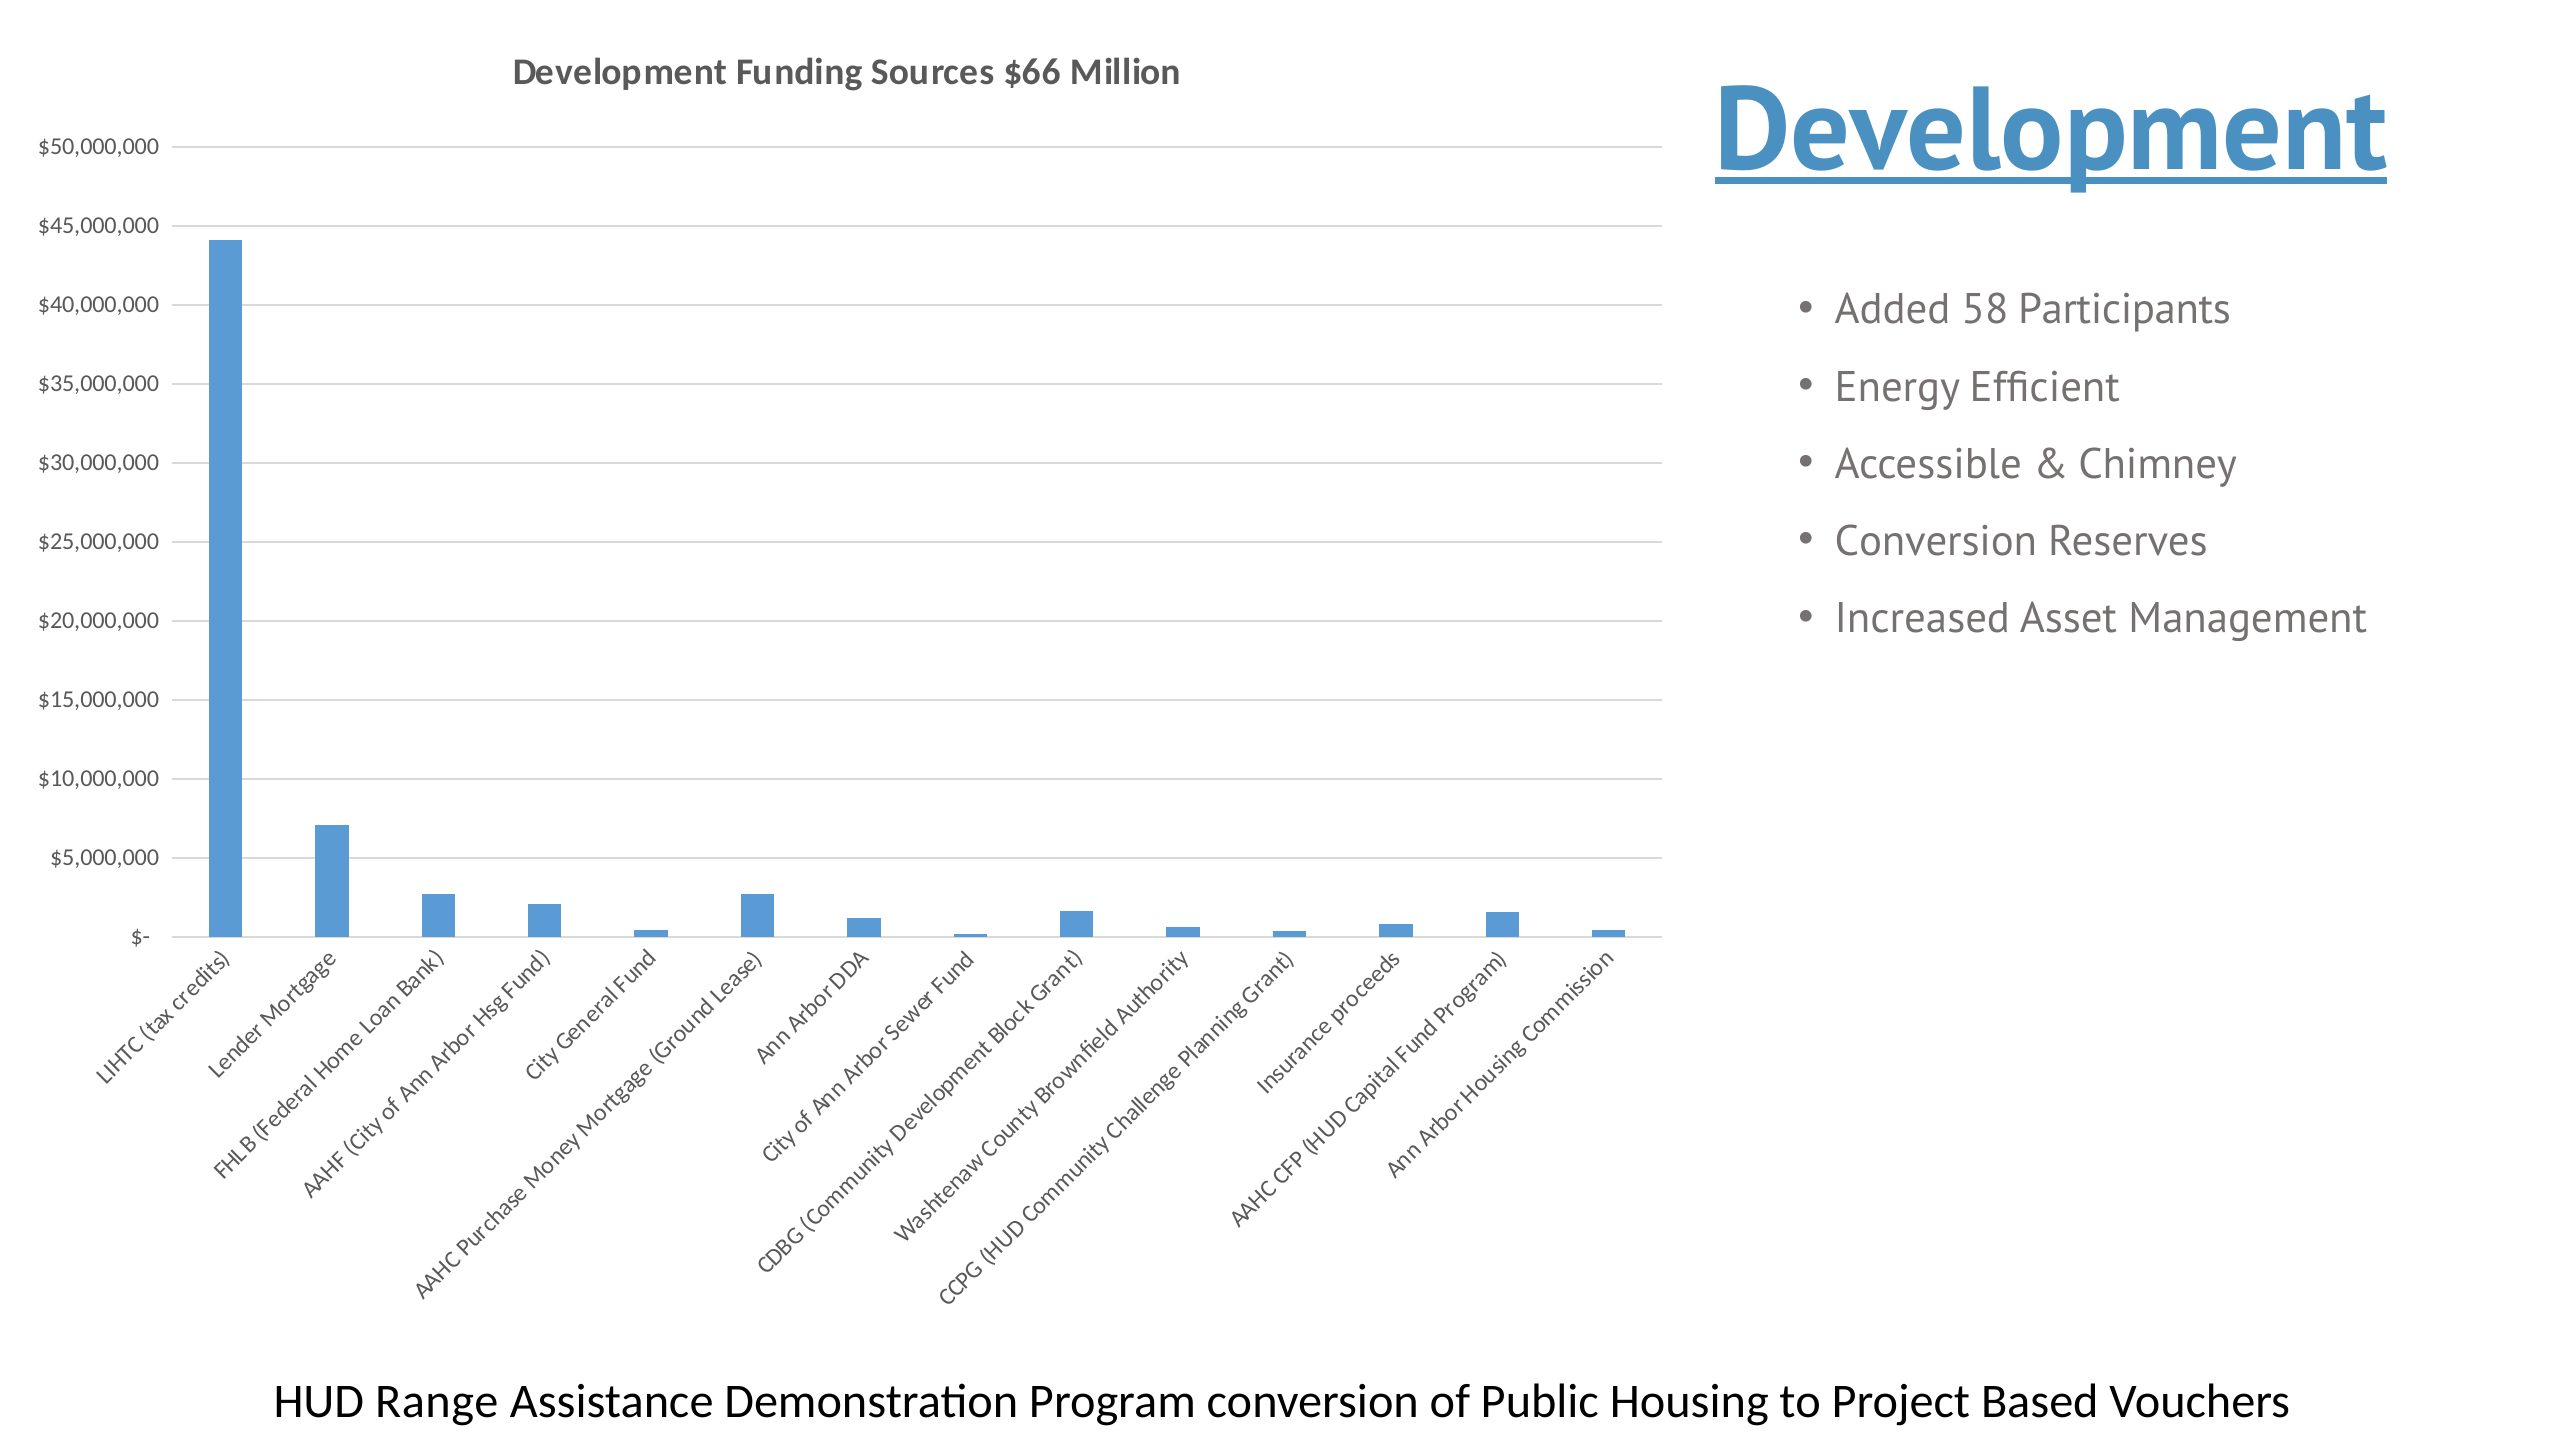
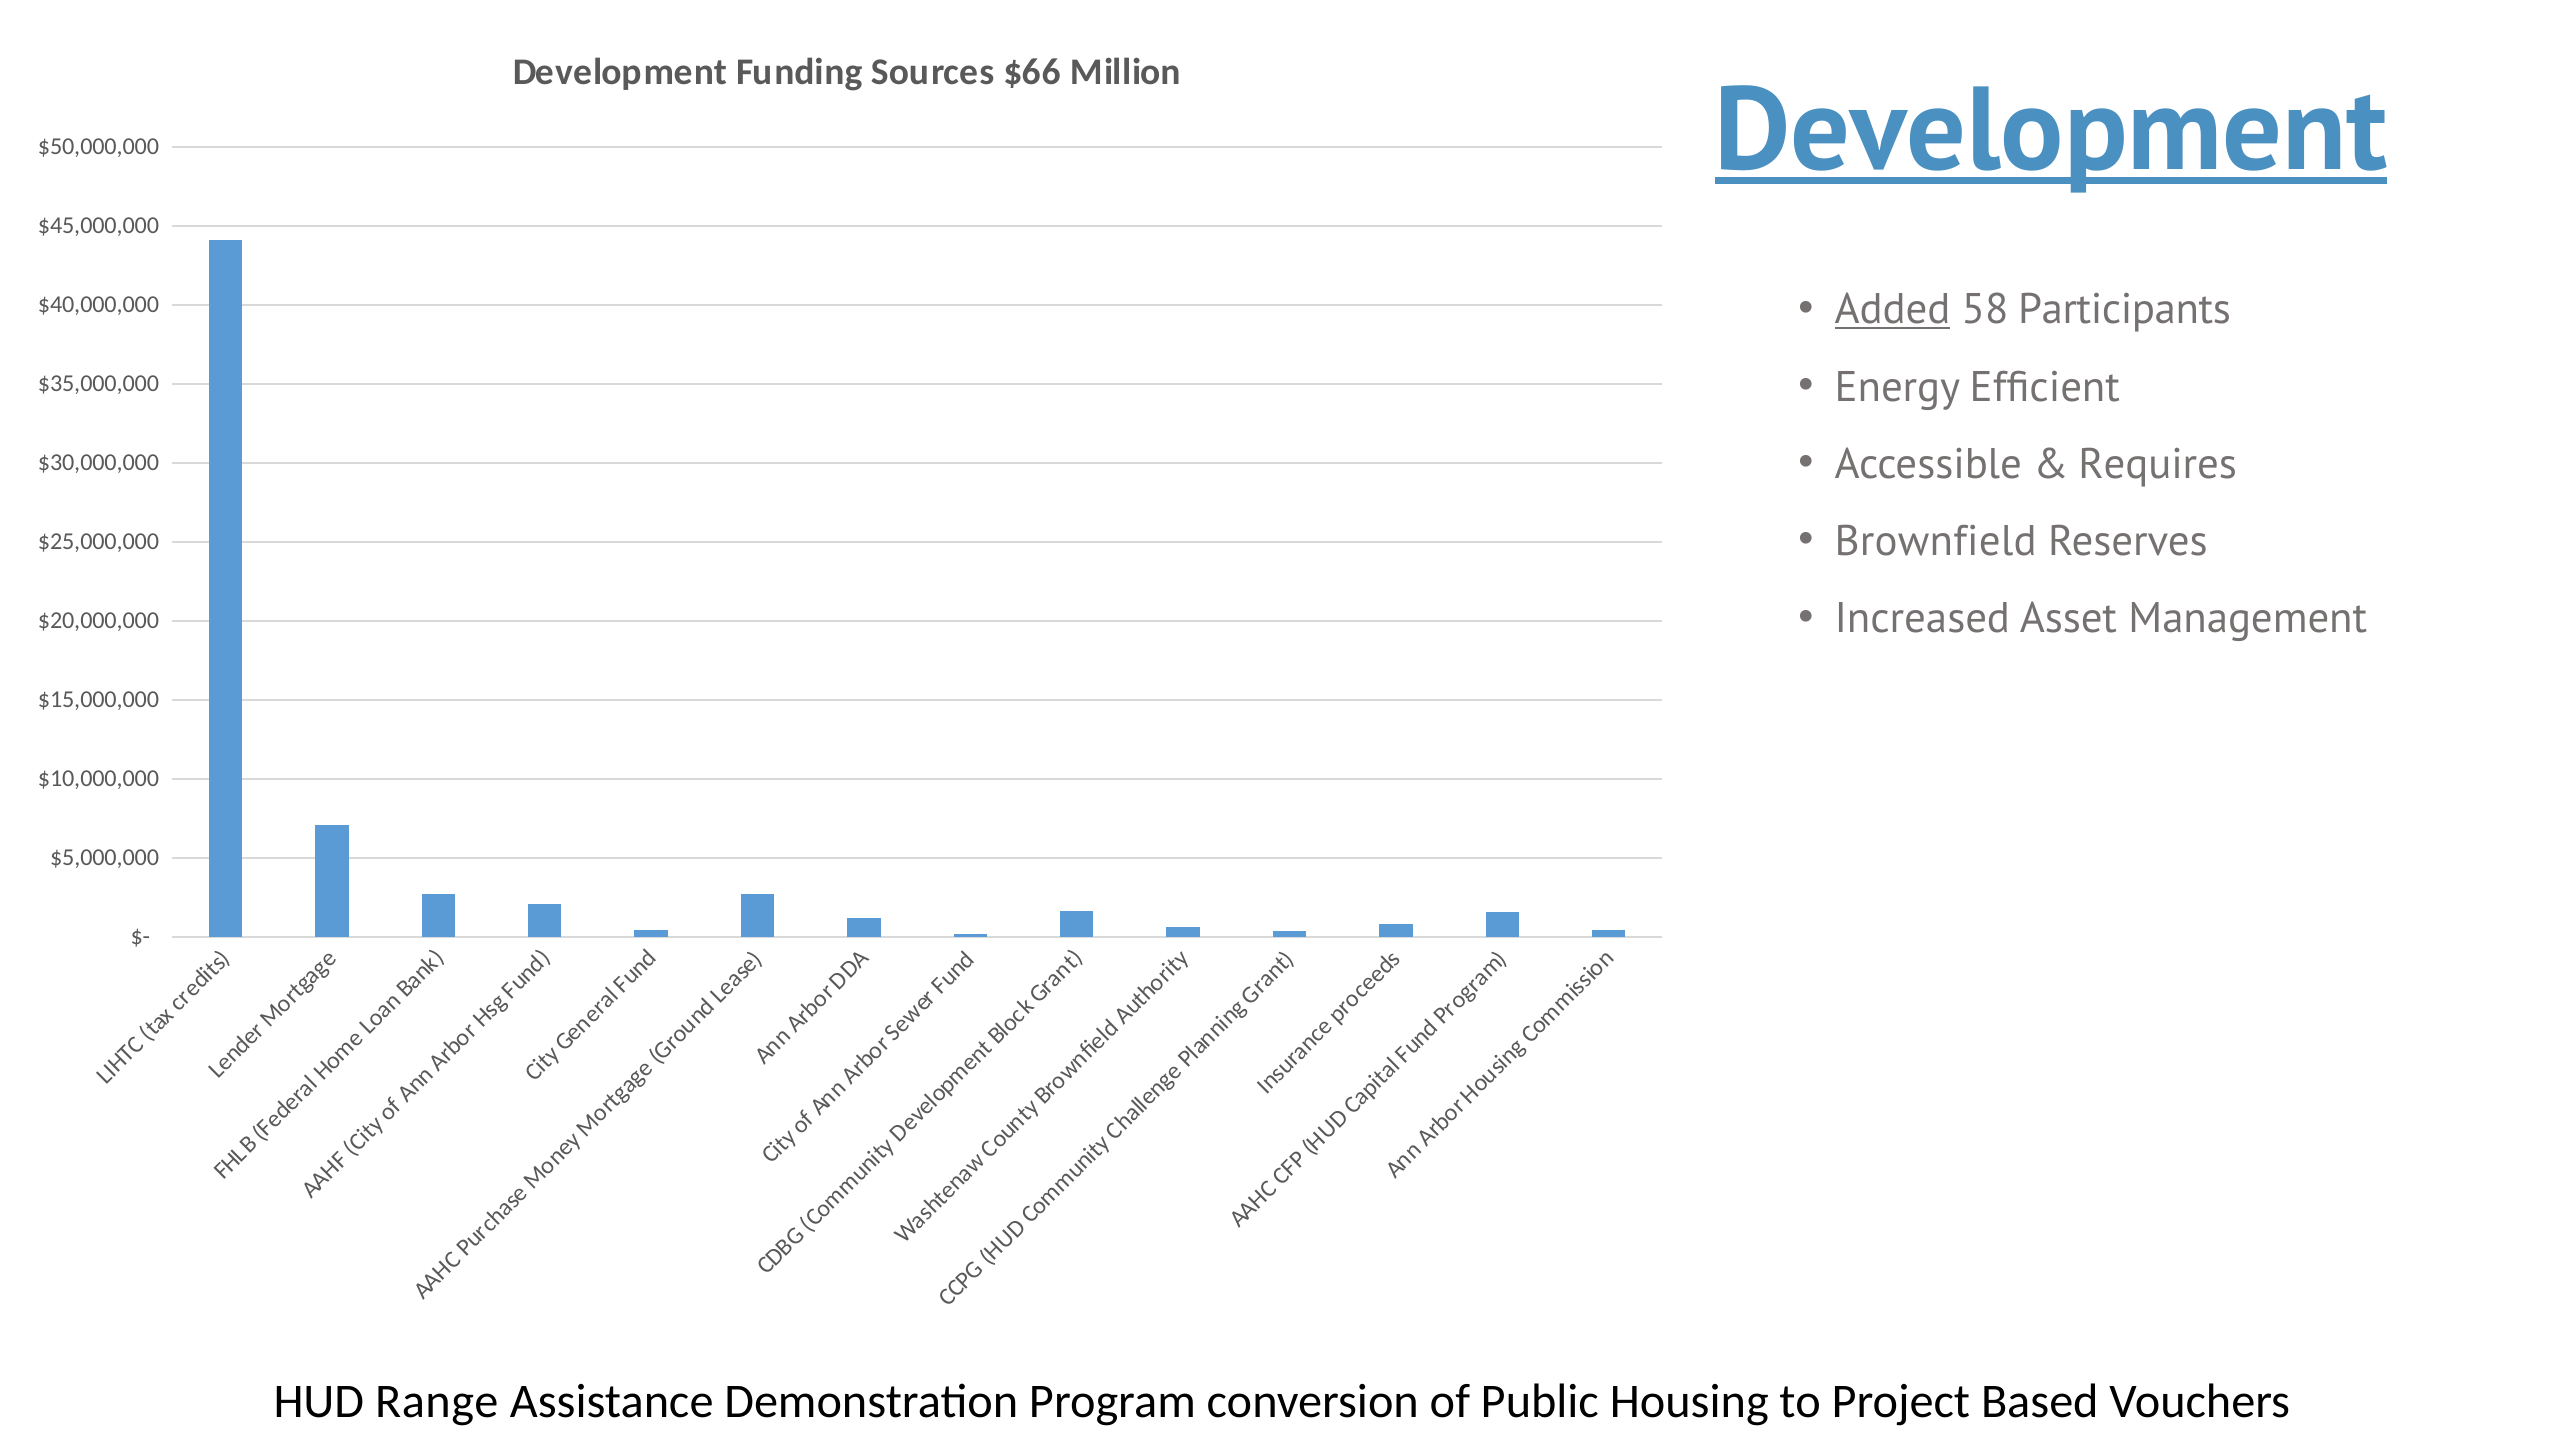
Added underline: none -> present (1893, 310)
Chimney: Chimney -> Requires (2158, 464)
Conversion: Conversion -> Brownfield (1936, 541)
